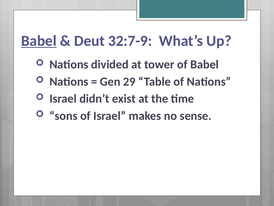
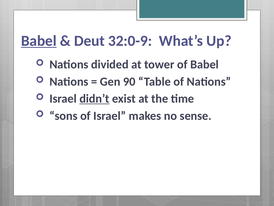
32:7-9: 32:7-9 -> 32:0-9 (130, 41)
29: 29 -> 90 (129, 81)
didn’t underline: none -> present (94, 98)
